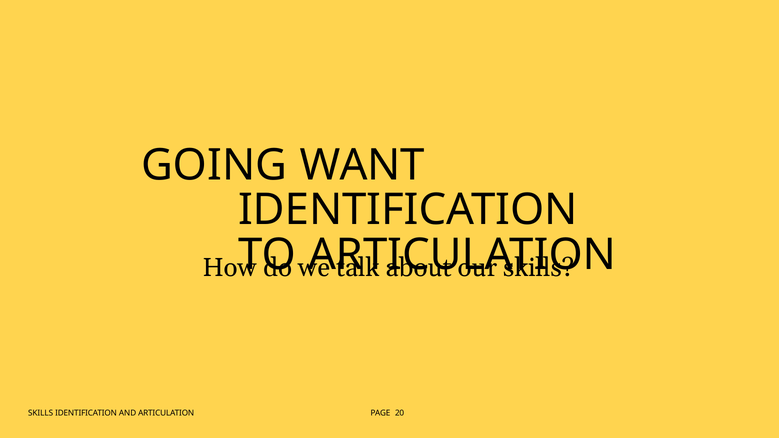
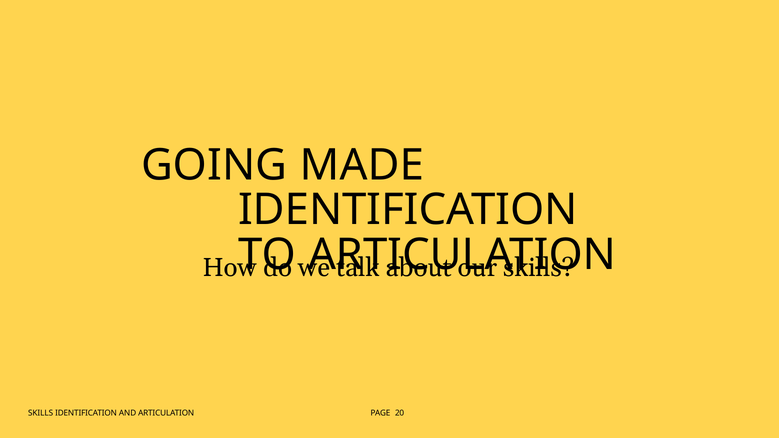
WANT: WANT -> MADE (362, 165)
